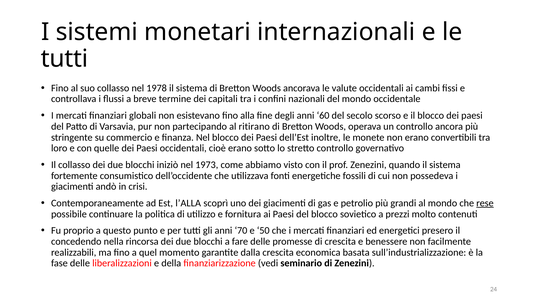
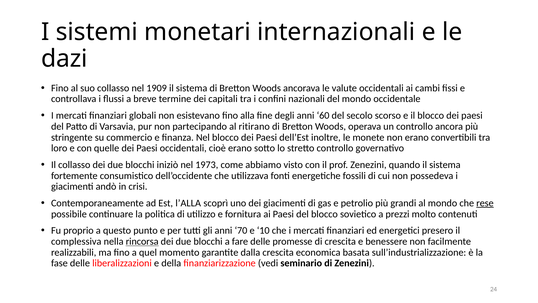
tutti: tutti -> dazi (64, 59)
1978: 1978 -> 1909 (157, 88)
50: 50 -> 10 (263, 230)
concedendo: concedendo -> complessiva (76, 241)
rincorsa underline: none -> present (142, 241)
